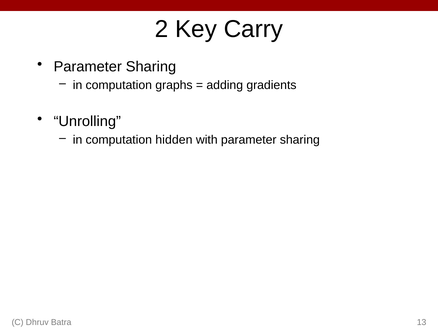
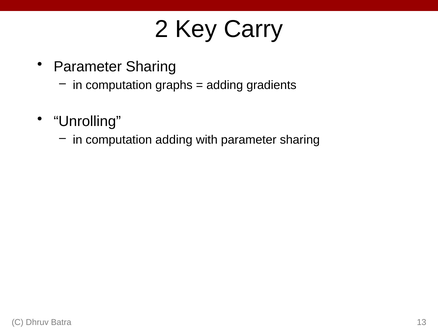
computation hidden: hidden -> adding (174, 140)
